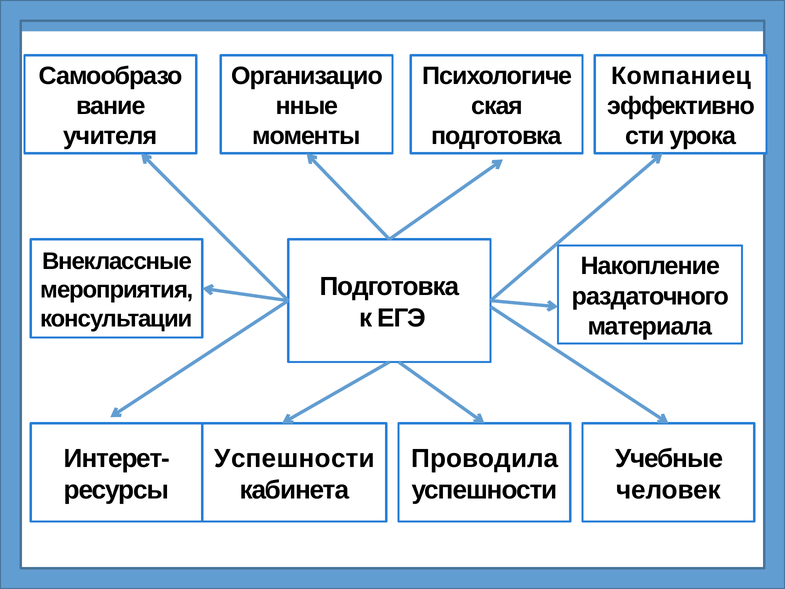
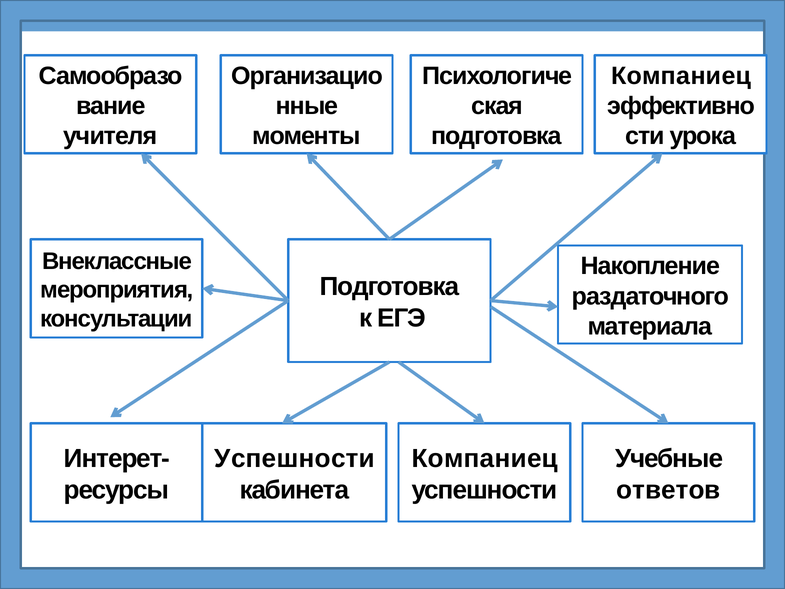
Проводила: Проводила -> Компаниец (485, 458)
человек: человек -> ответов (668, 490)
